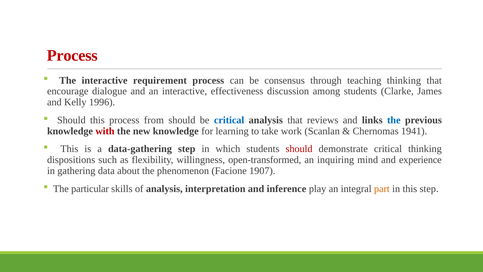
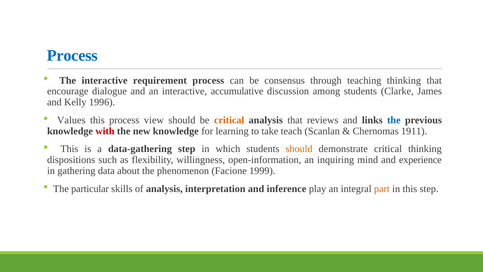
Process colour: red -> blue (72, 55)
effectiveness: effectiveness -> accumulative (237, 91)
Should: Should -> Values (71, 120)
from: from -> view (154, 120)
critical colour: blue -> orange (229, 120)
work: work -> teach (291, 131)
1941: 1941 -> 1911 (414, 131)
should colour: red -> orange (299, 149)
open-transformed: open-transformed -> open-information (265, 160)
1907: 1907 -> 1999 (262, 171)
